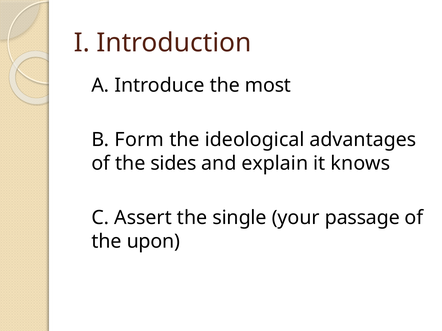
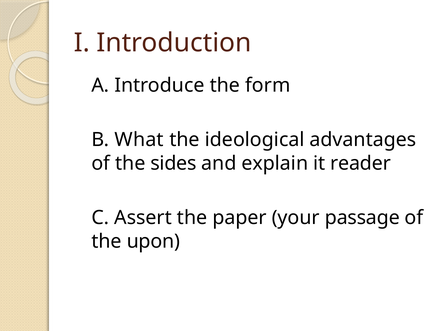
most: most -> form (268, 85)
Form: Form -> What (139, 140)
knows: knows -> reader (361, 163)
single: single -> paper (239, 218)
